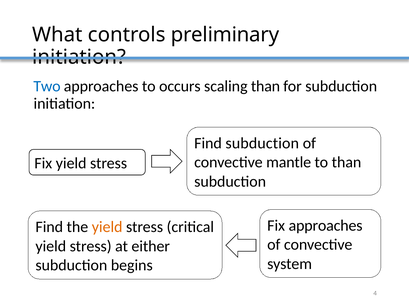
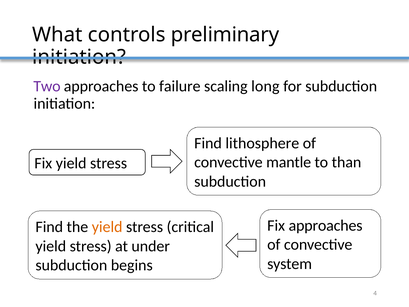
Two colour: blue -> purple (47, 86)
occurs: occurs -> failure (180, 86)
scaling than: than -> long (265, 86)
Find subduction: subduction -> lithosphere (262, 143)
either: either -> under (151, 246)
